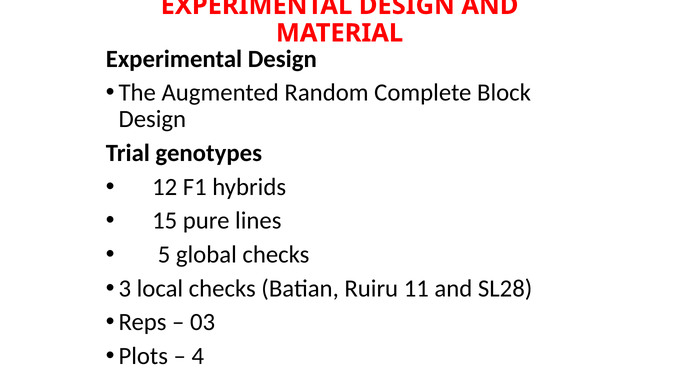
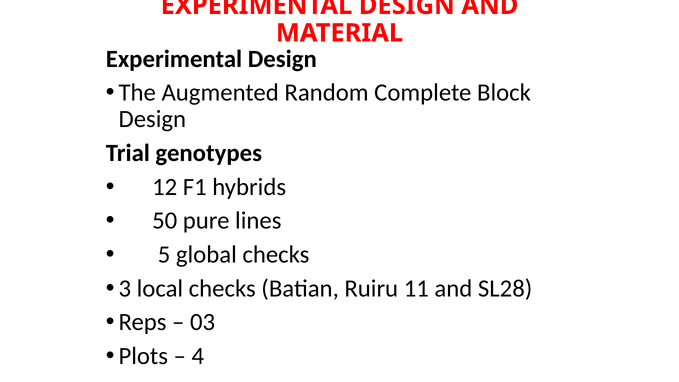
15: 15 -> 50 (165, 221)
